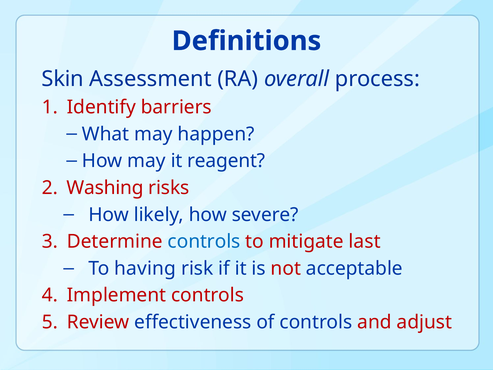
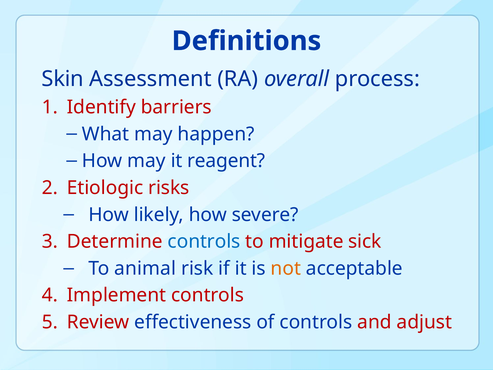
Washing: Washing -> Etiologic (105, 188)
last: last -> sick (365, 241)
having: having -> animal (145, 268)
not colour: red -> orange (286, 268)
